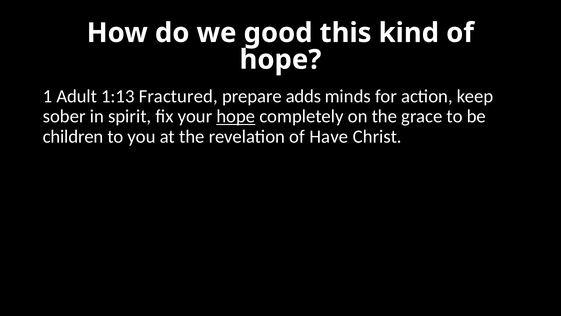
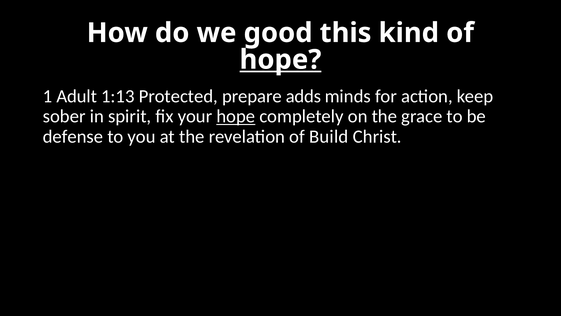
hope underline: none -> present (280, 60)
Fractured: Fractured -> Protected (178, 96)
children: children -> defense (73, 137)
Have: Have -> Build (329, 137)
